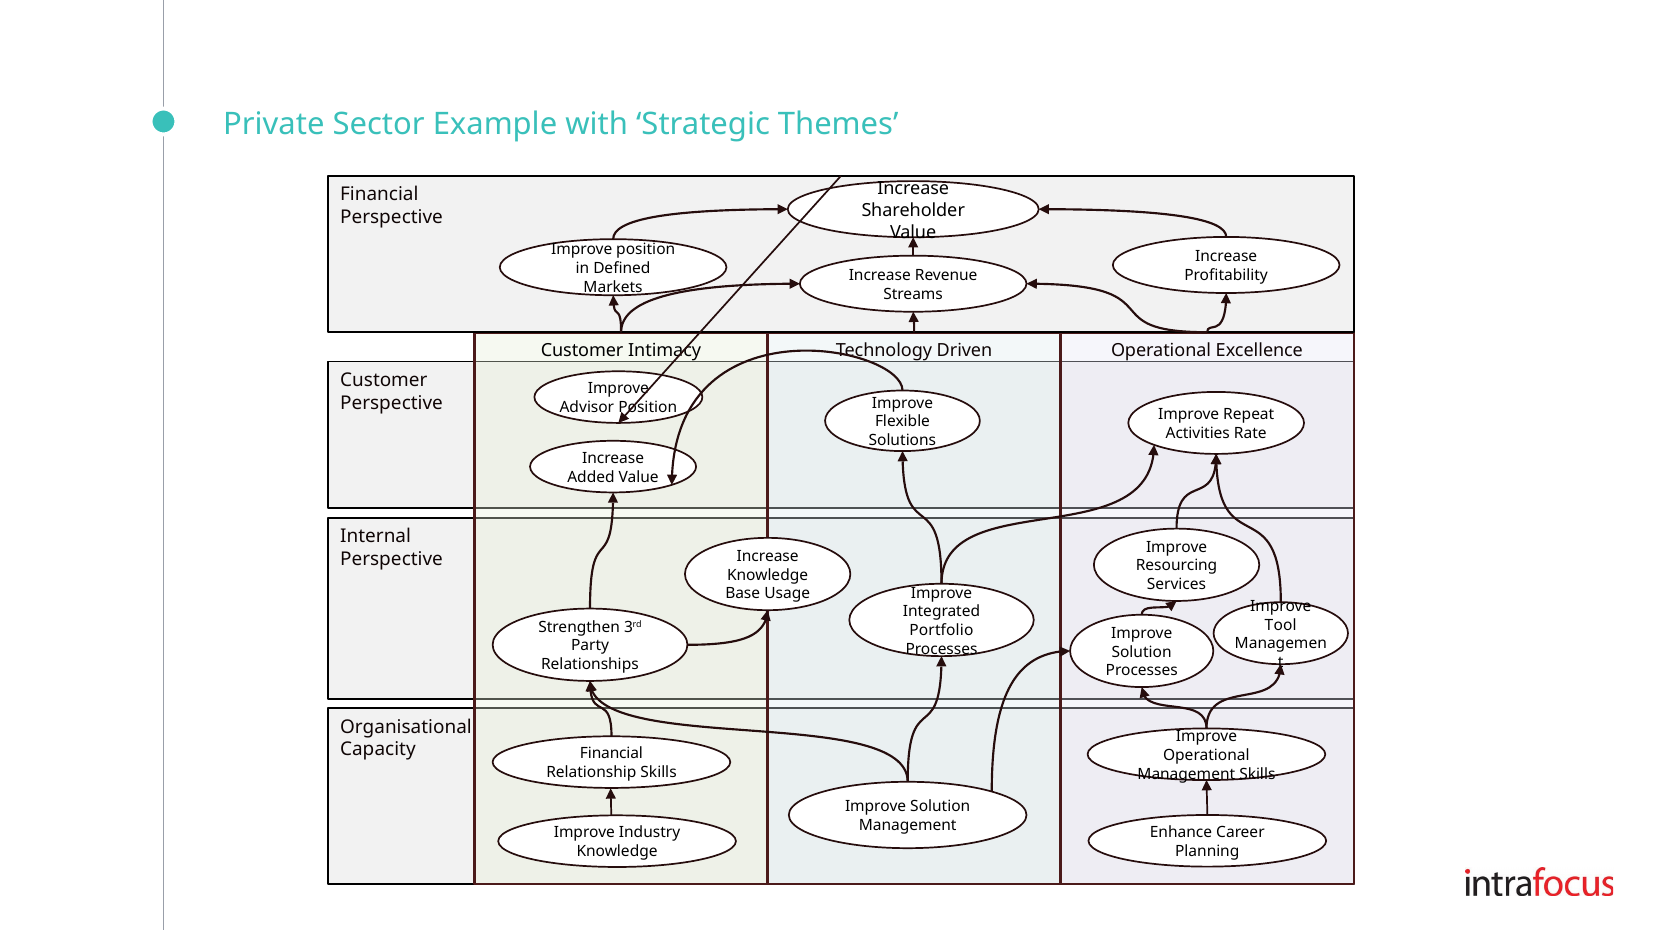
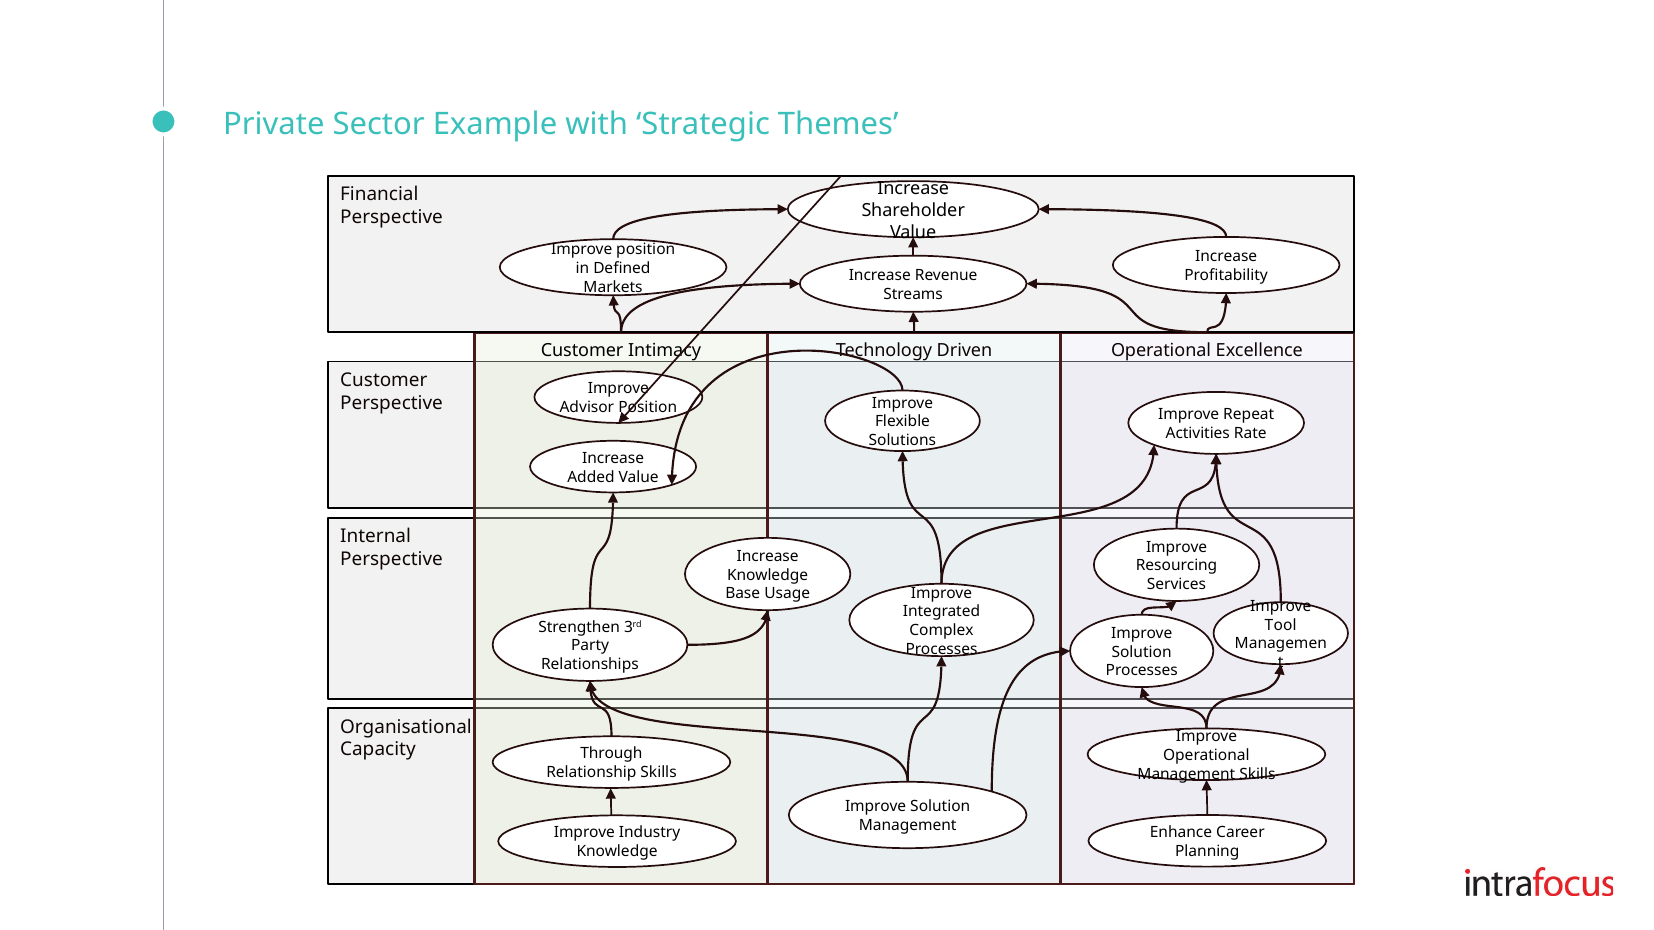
Portfolio: Portfolio -> Complex (941, 631)
Financial: Financial -> Through (611, 754)
